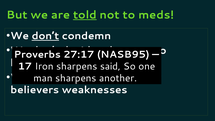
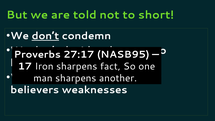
told underline: present -> none (85, 15)
meds: meds -> short (156, 15)
said: said -> fact (110, 66)
